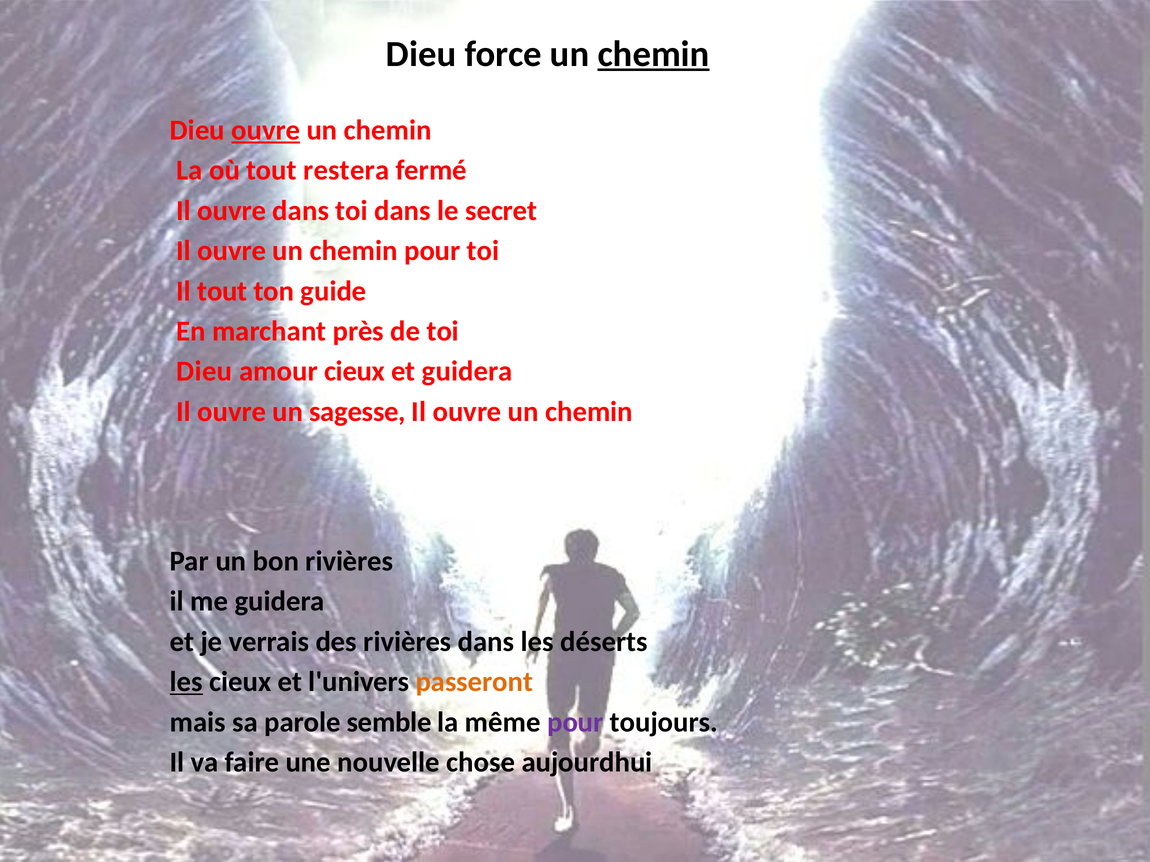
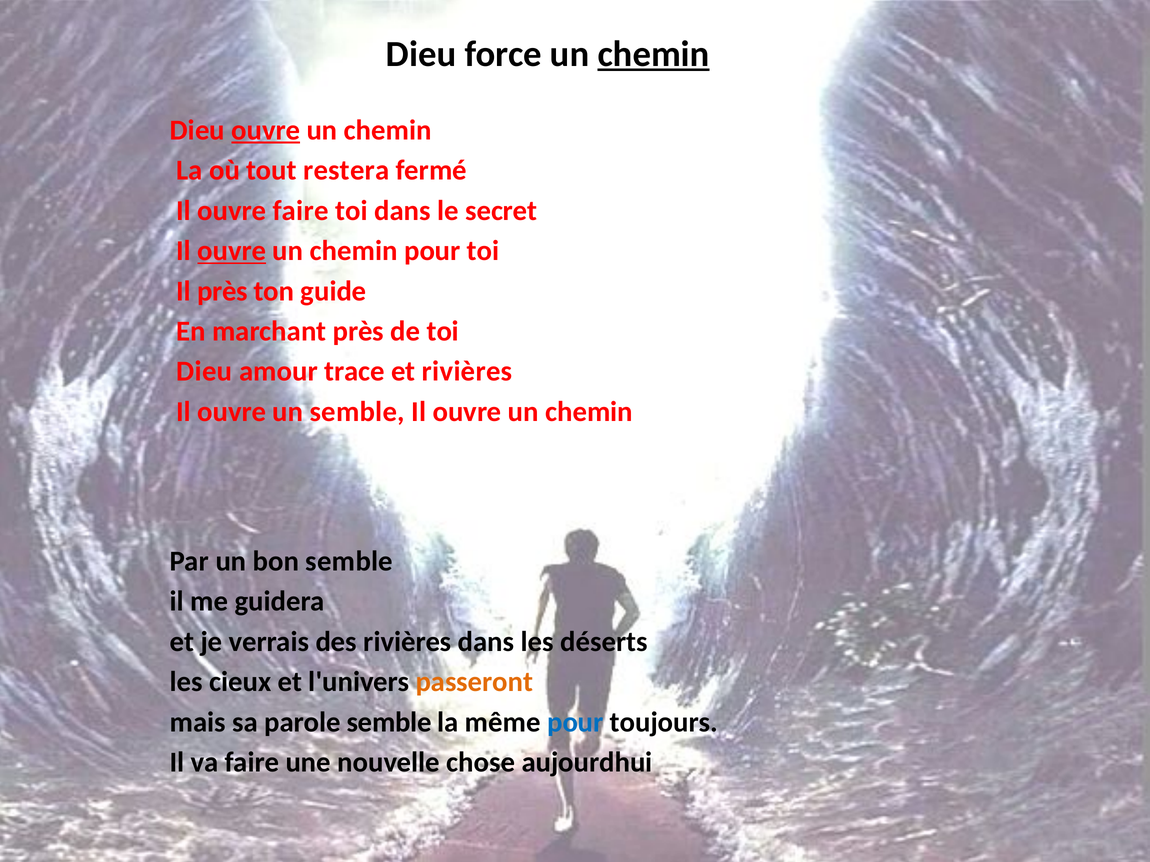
ouvre dans: dans -> faire (301, 211)
ouvre underline: none -> present (232, 251)
Il tout: tout -> près (222, 291)
amour cieux: cieux -> trace (354, 372)
et guidera: guidera -> rivières (467, 372)
un sagesse: sagesse -> semble (357, 412)
bon rivières: rivières -> semble (349, 561)
les underline: present -> none (186, 682)
pour colour: purple -> blue (575, 722)
